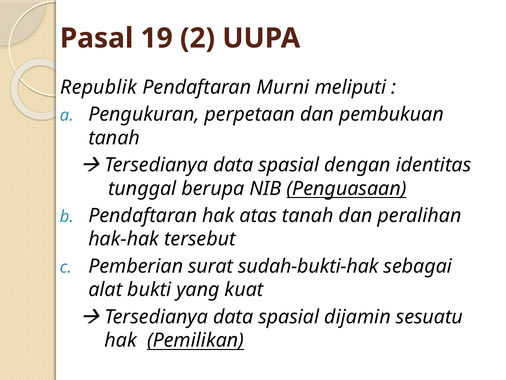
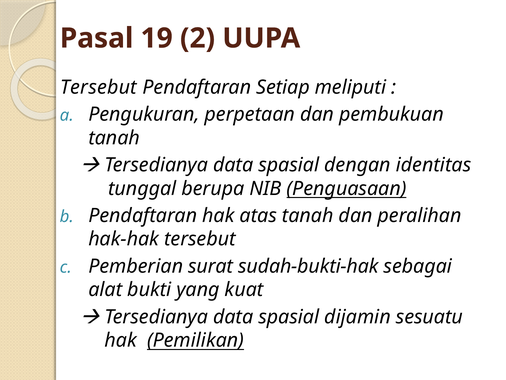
Republik: Republik -> Tersebut (99, 87)
Murni: Murni -> Setiap (283, 87)
